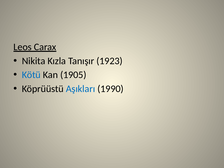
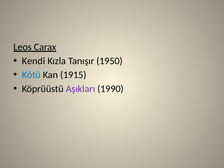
Nikita: Nikita -> Kendi (34, 61)
1923: 1923 -> 1950 (110, 61)
1905: 1905 -> 1915 (73, 75)
Aşıkları colour: blue -> purple (81, 89)
